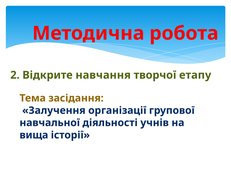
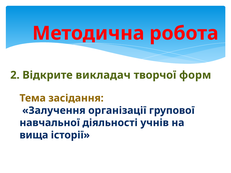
навчання: навчання -> викладач (103, 75)
етапу: етапу -> форм (195, 75)
